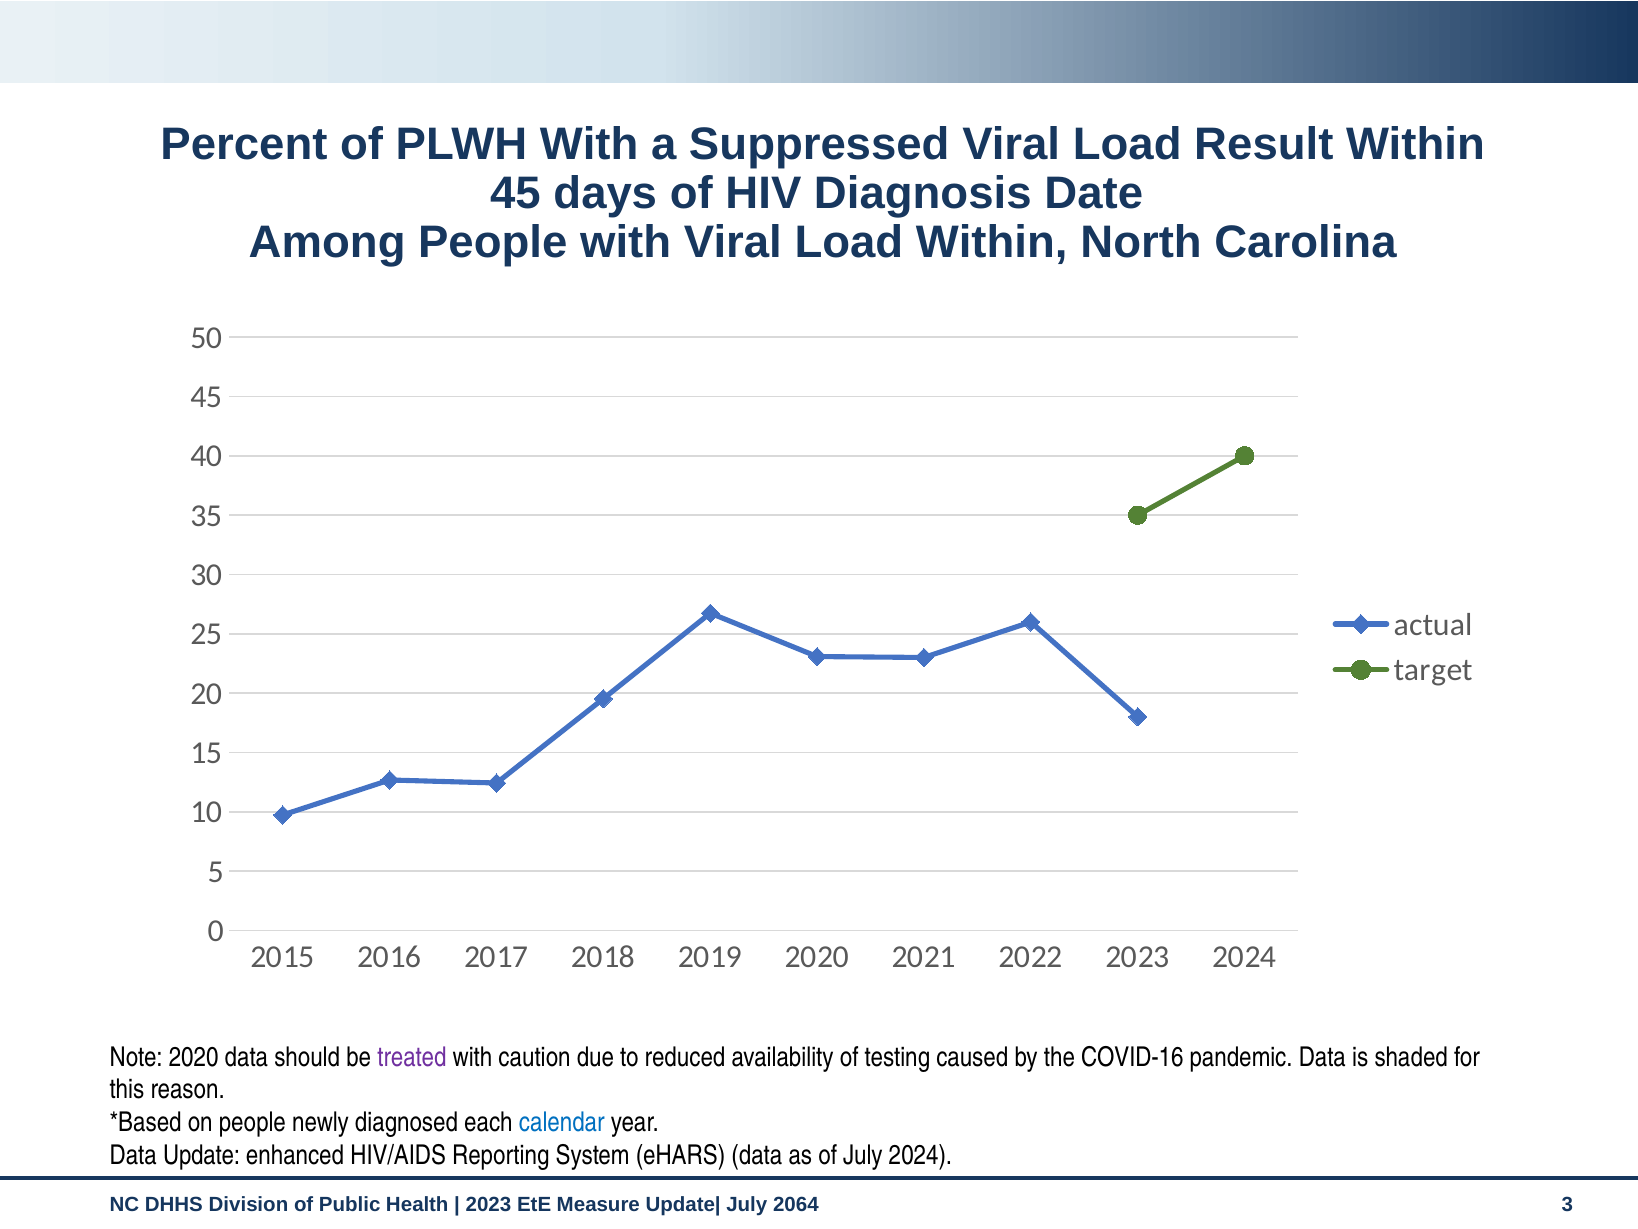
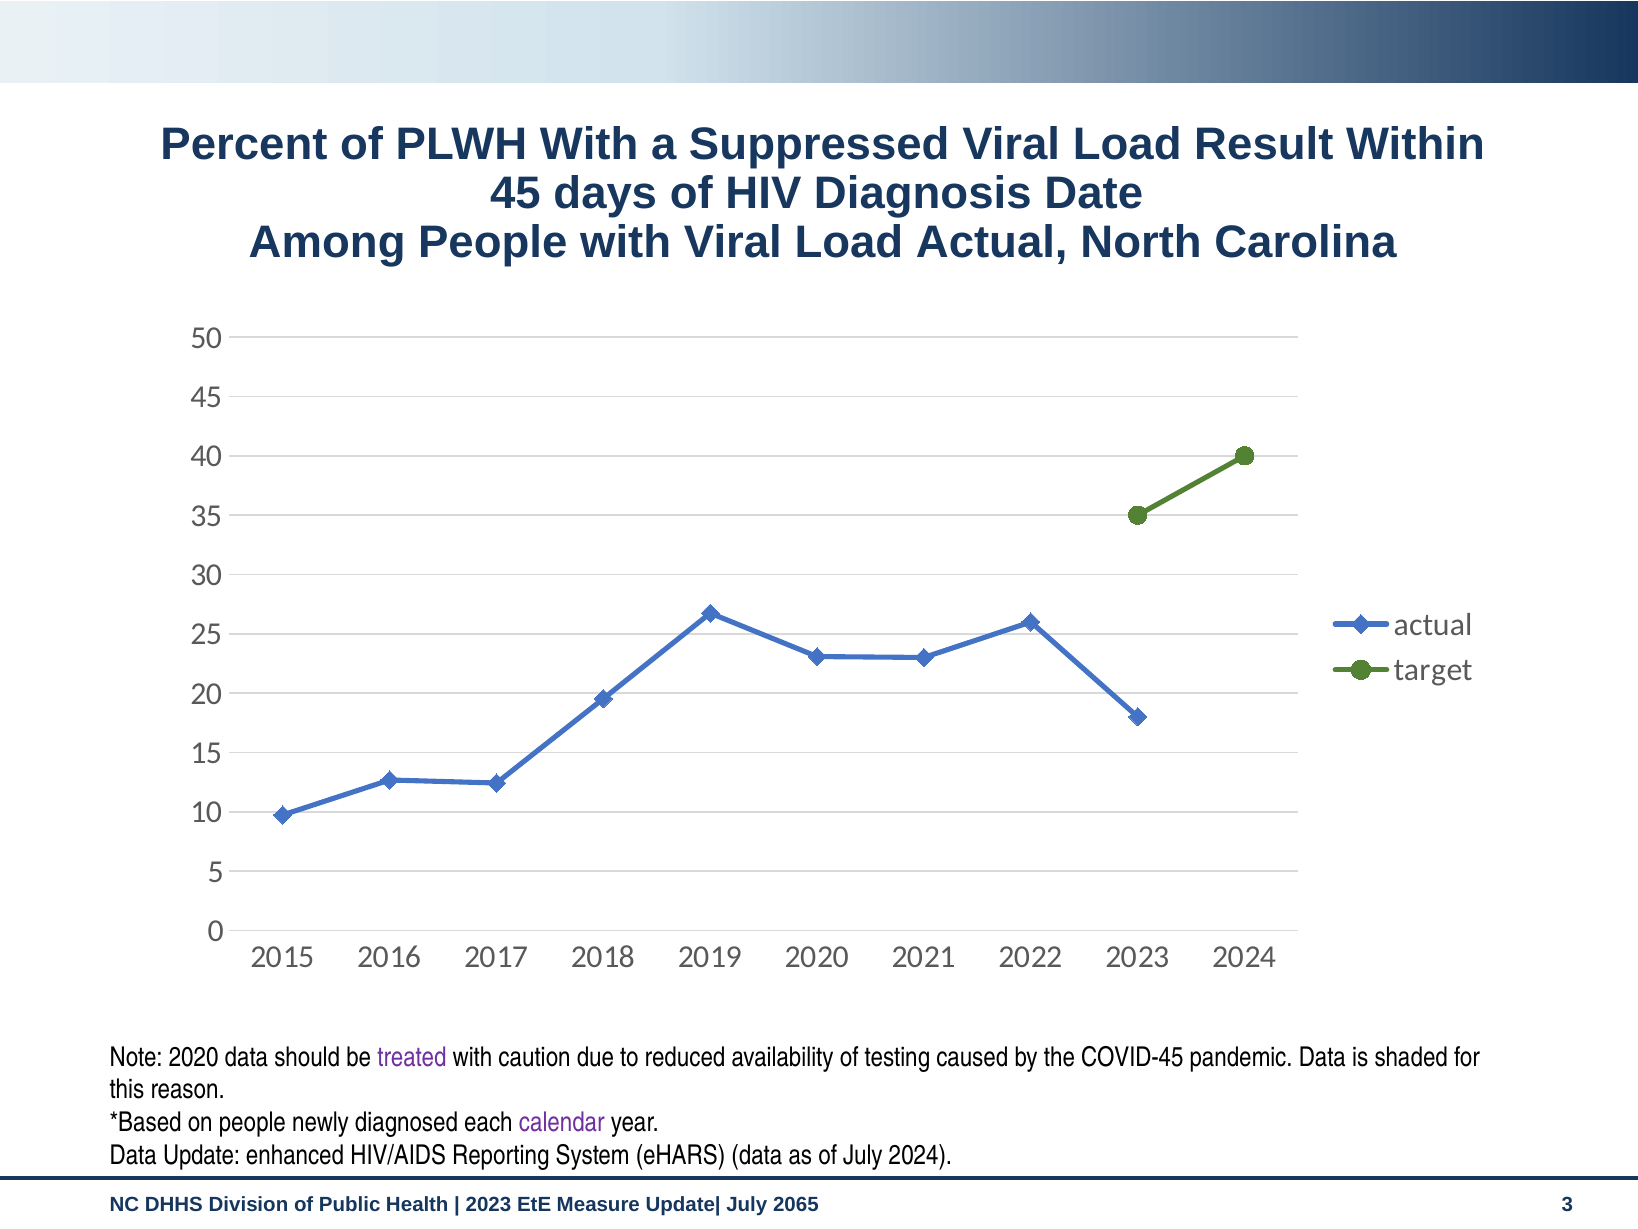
Load Within: Within -> Actual (992, 242)
COVID-16: COVID-16 -> COVID-45 (1132, 1057)
calendar colour: blue -> purple (562, 1122)
2064: 2064 -> 2065 (796, 1205)
